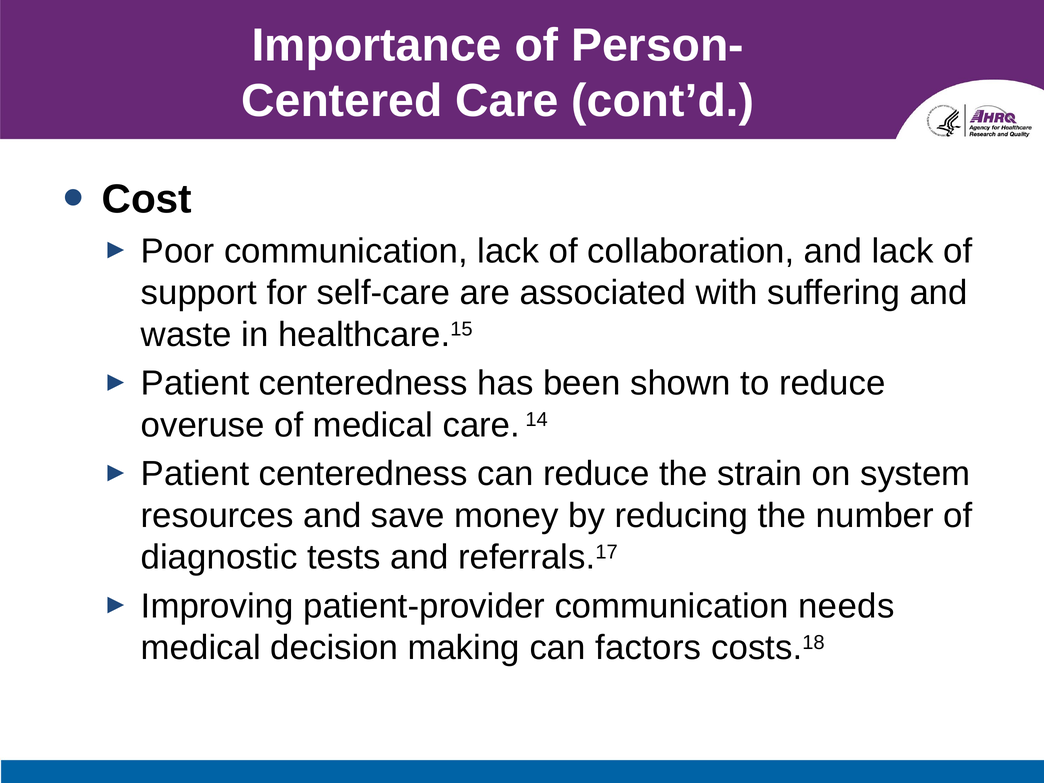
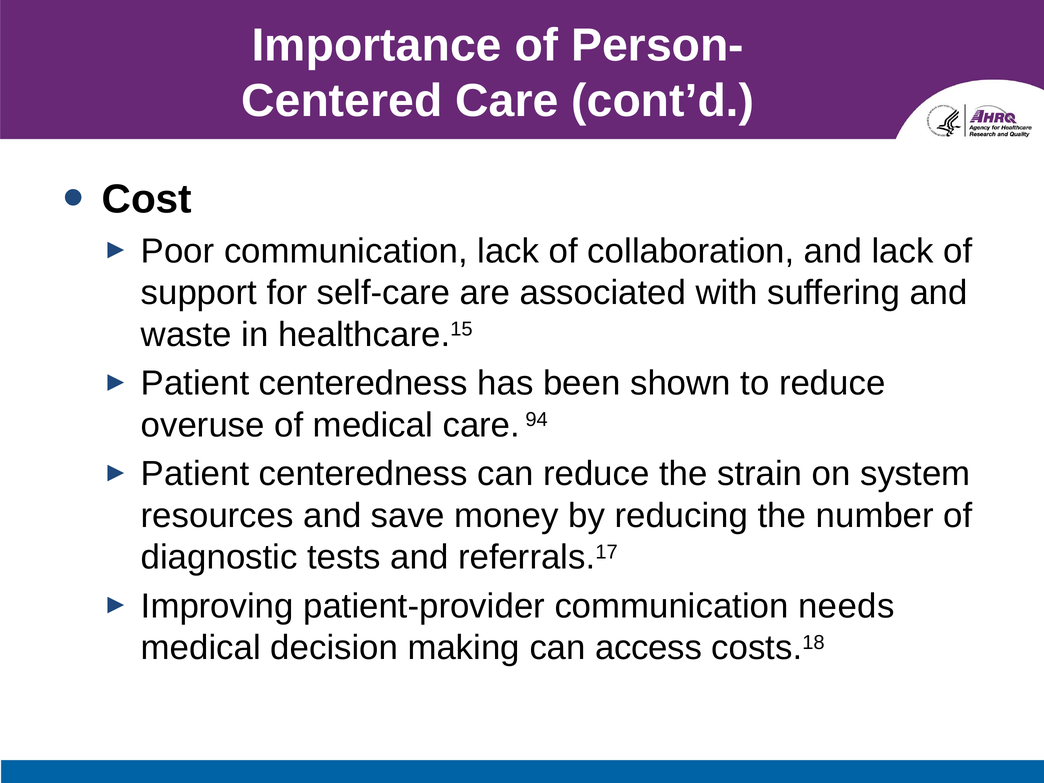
14: 14 -> 94 (537, 420)
factors: factors -> access (649, 648)
